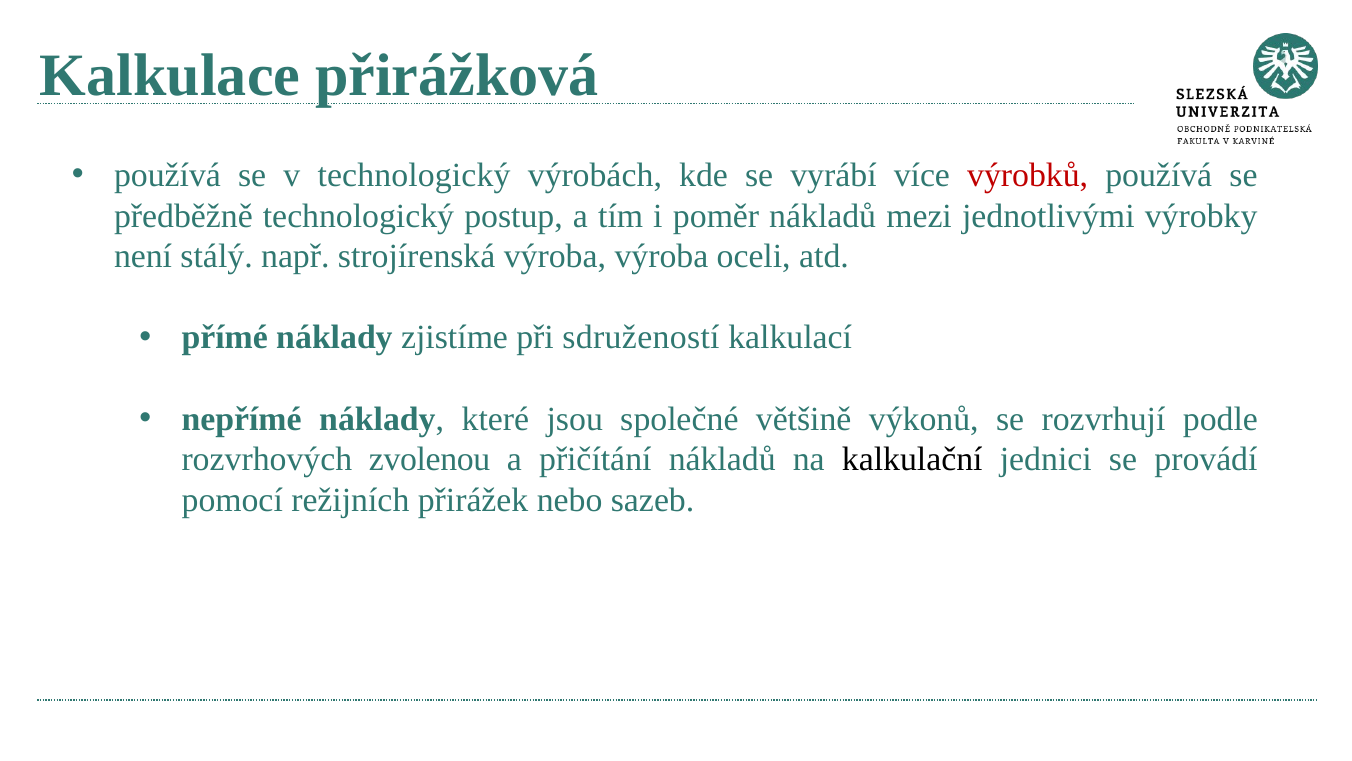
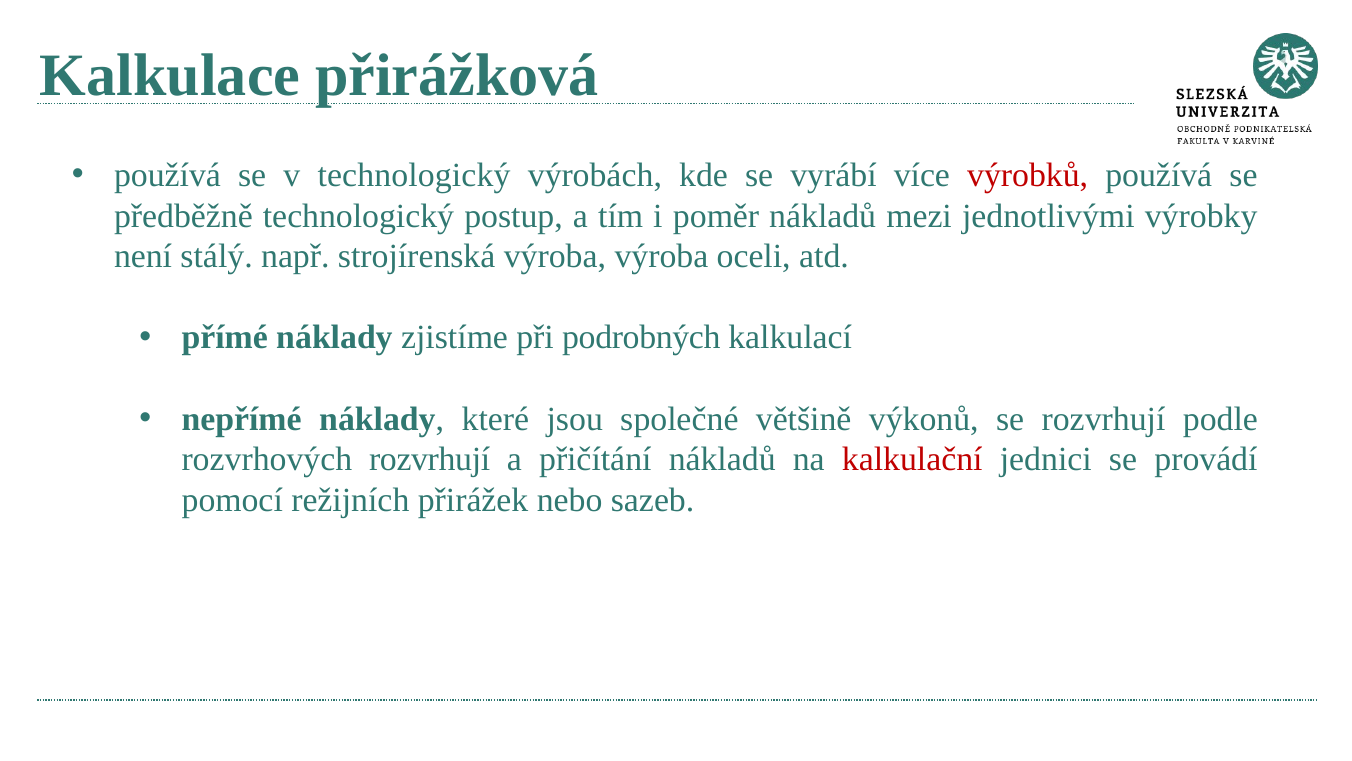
sdružeností: sdružeností -> podrobných (641, 337)
rozvrhových zvolenou: zvolenou -> rozvrhují (430, 459)
kalkulační colour: black -> red (912, 459)
